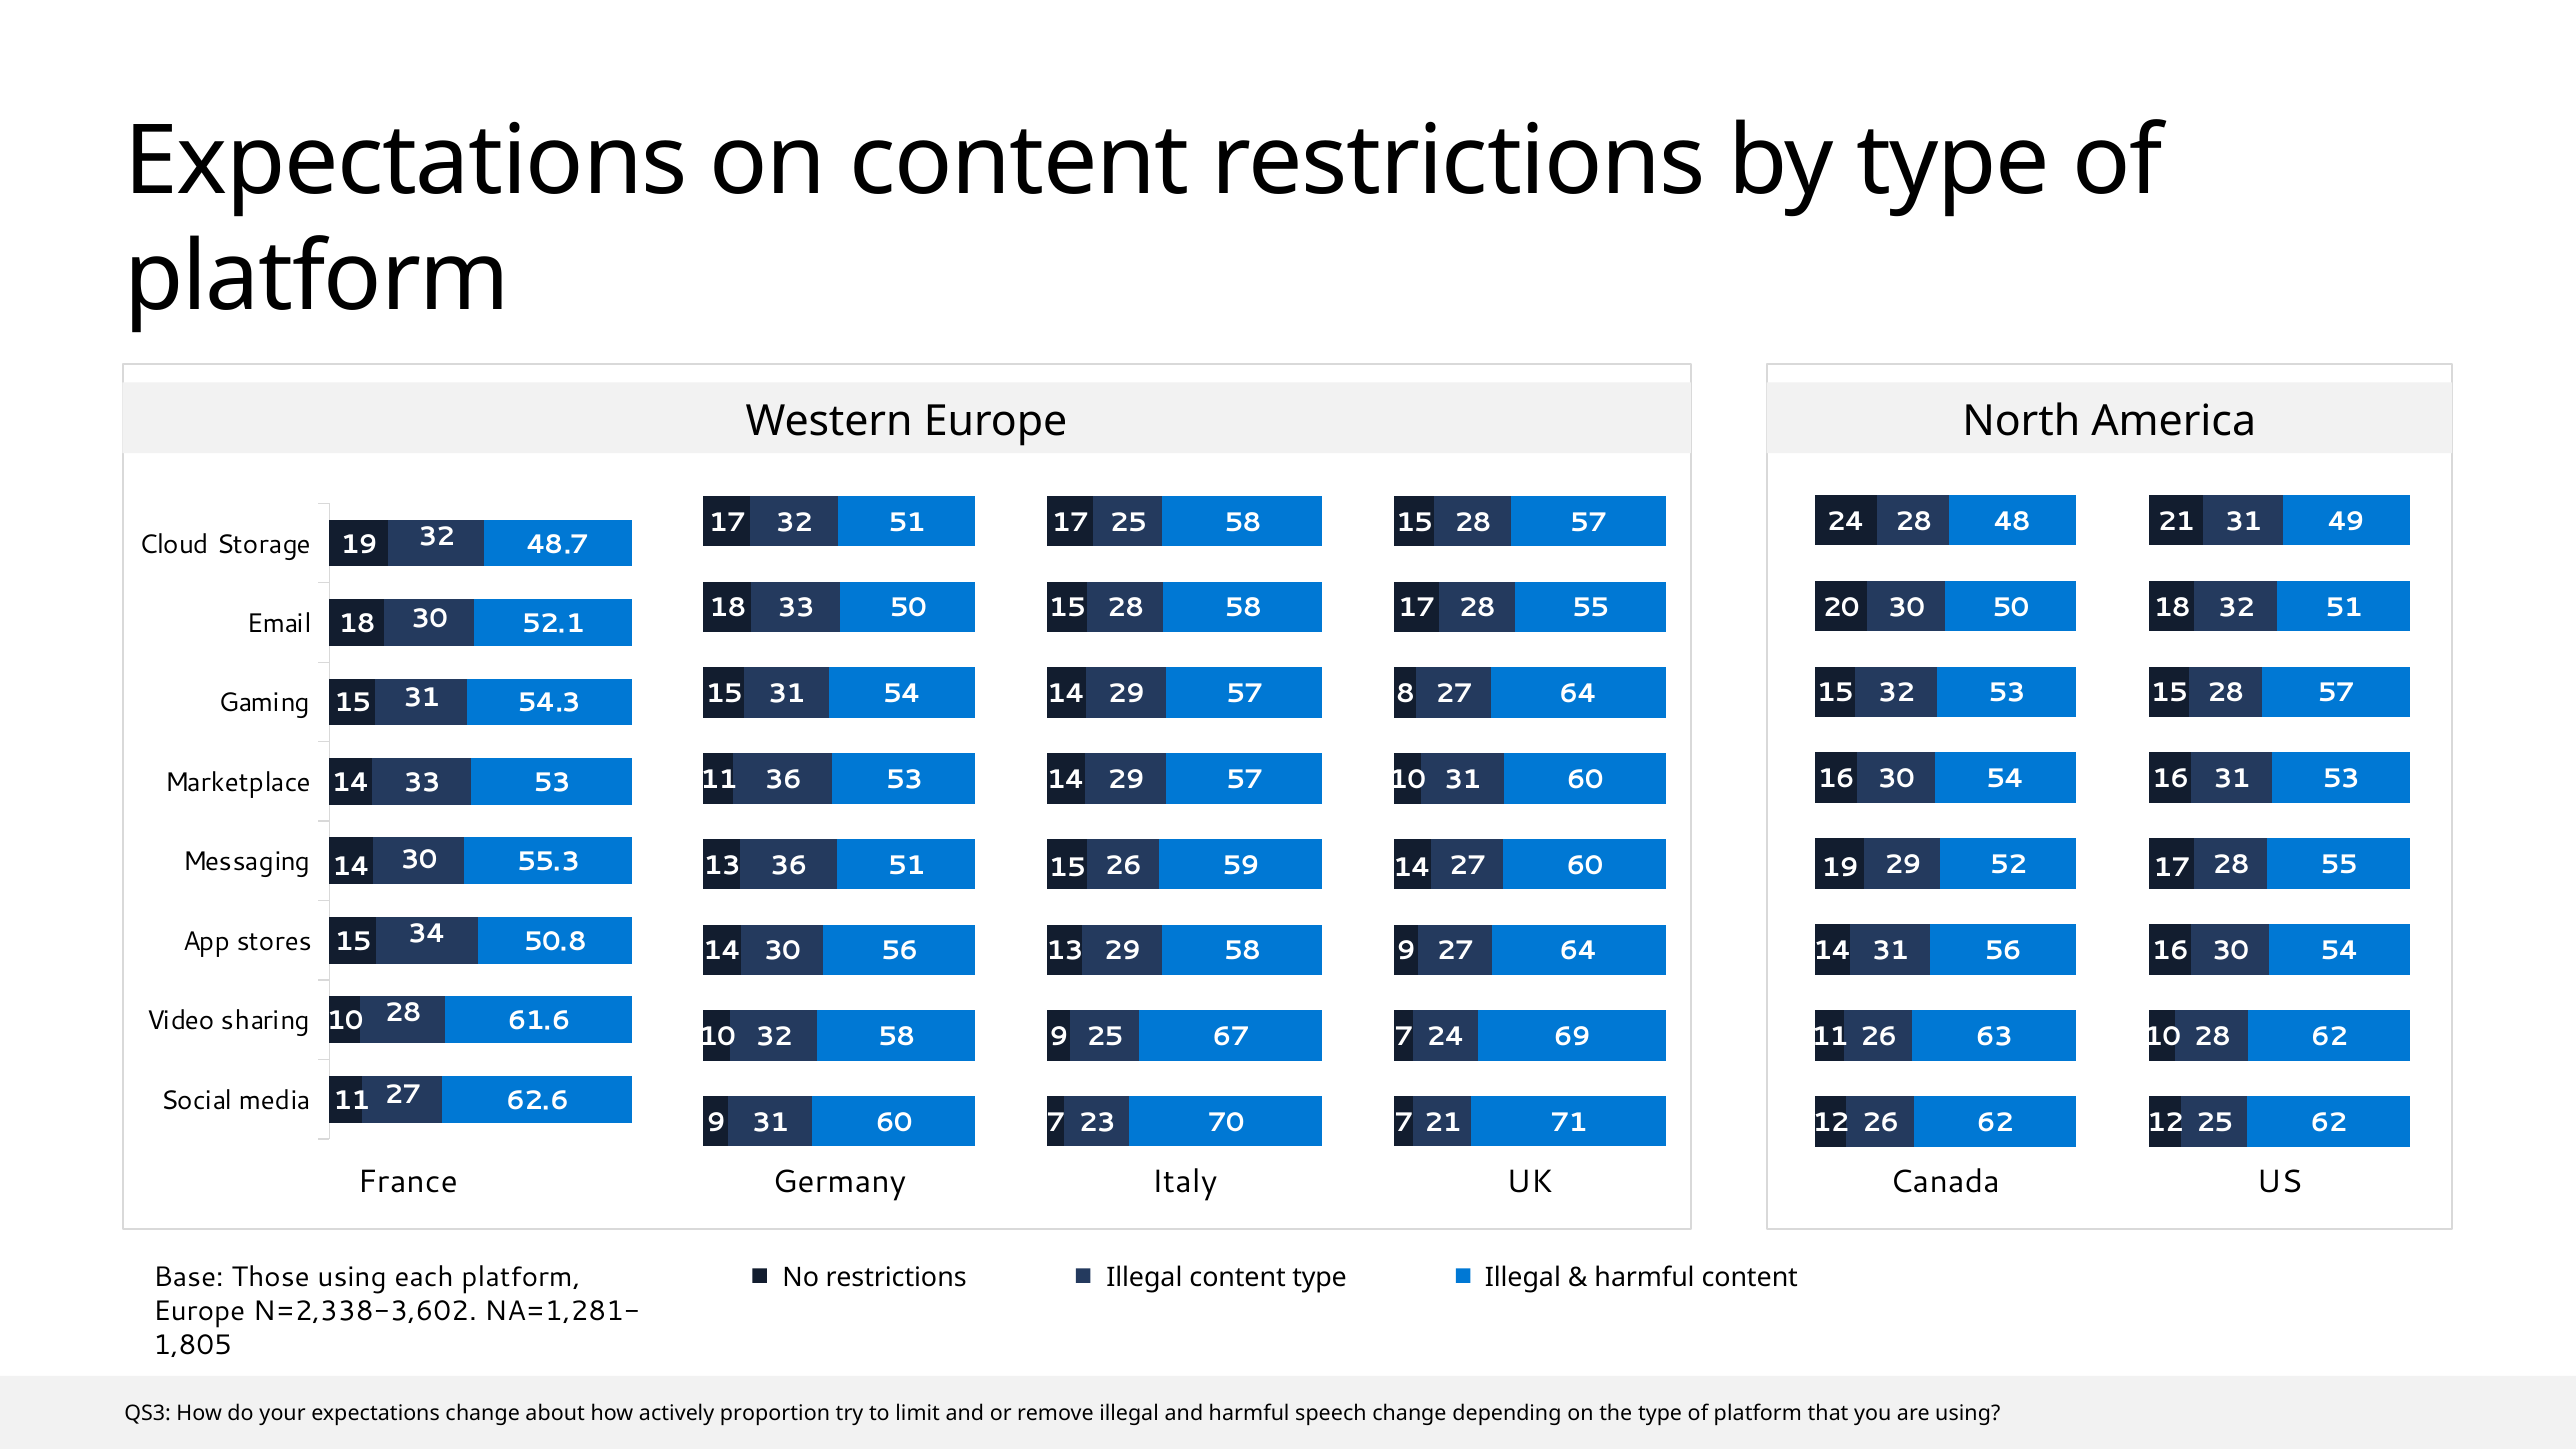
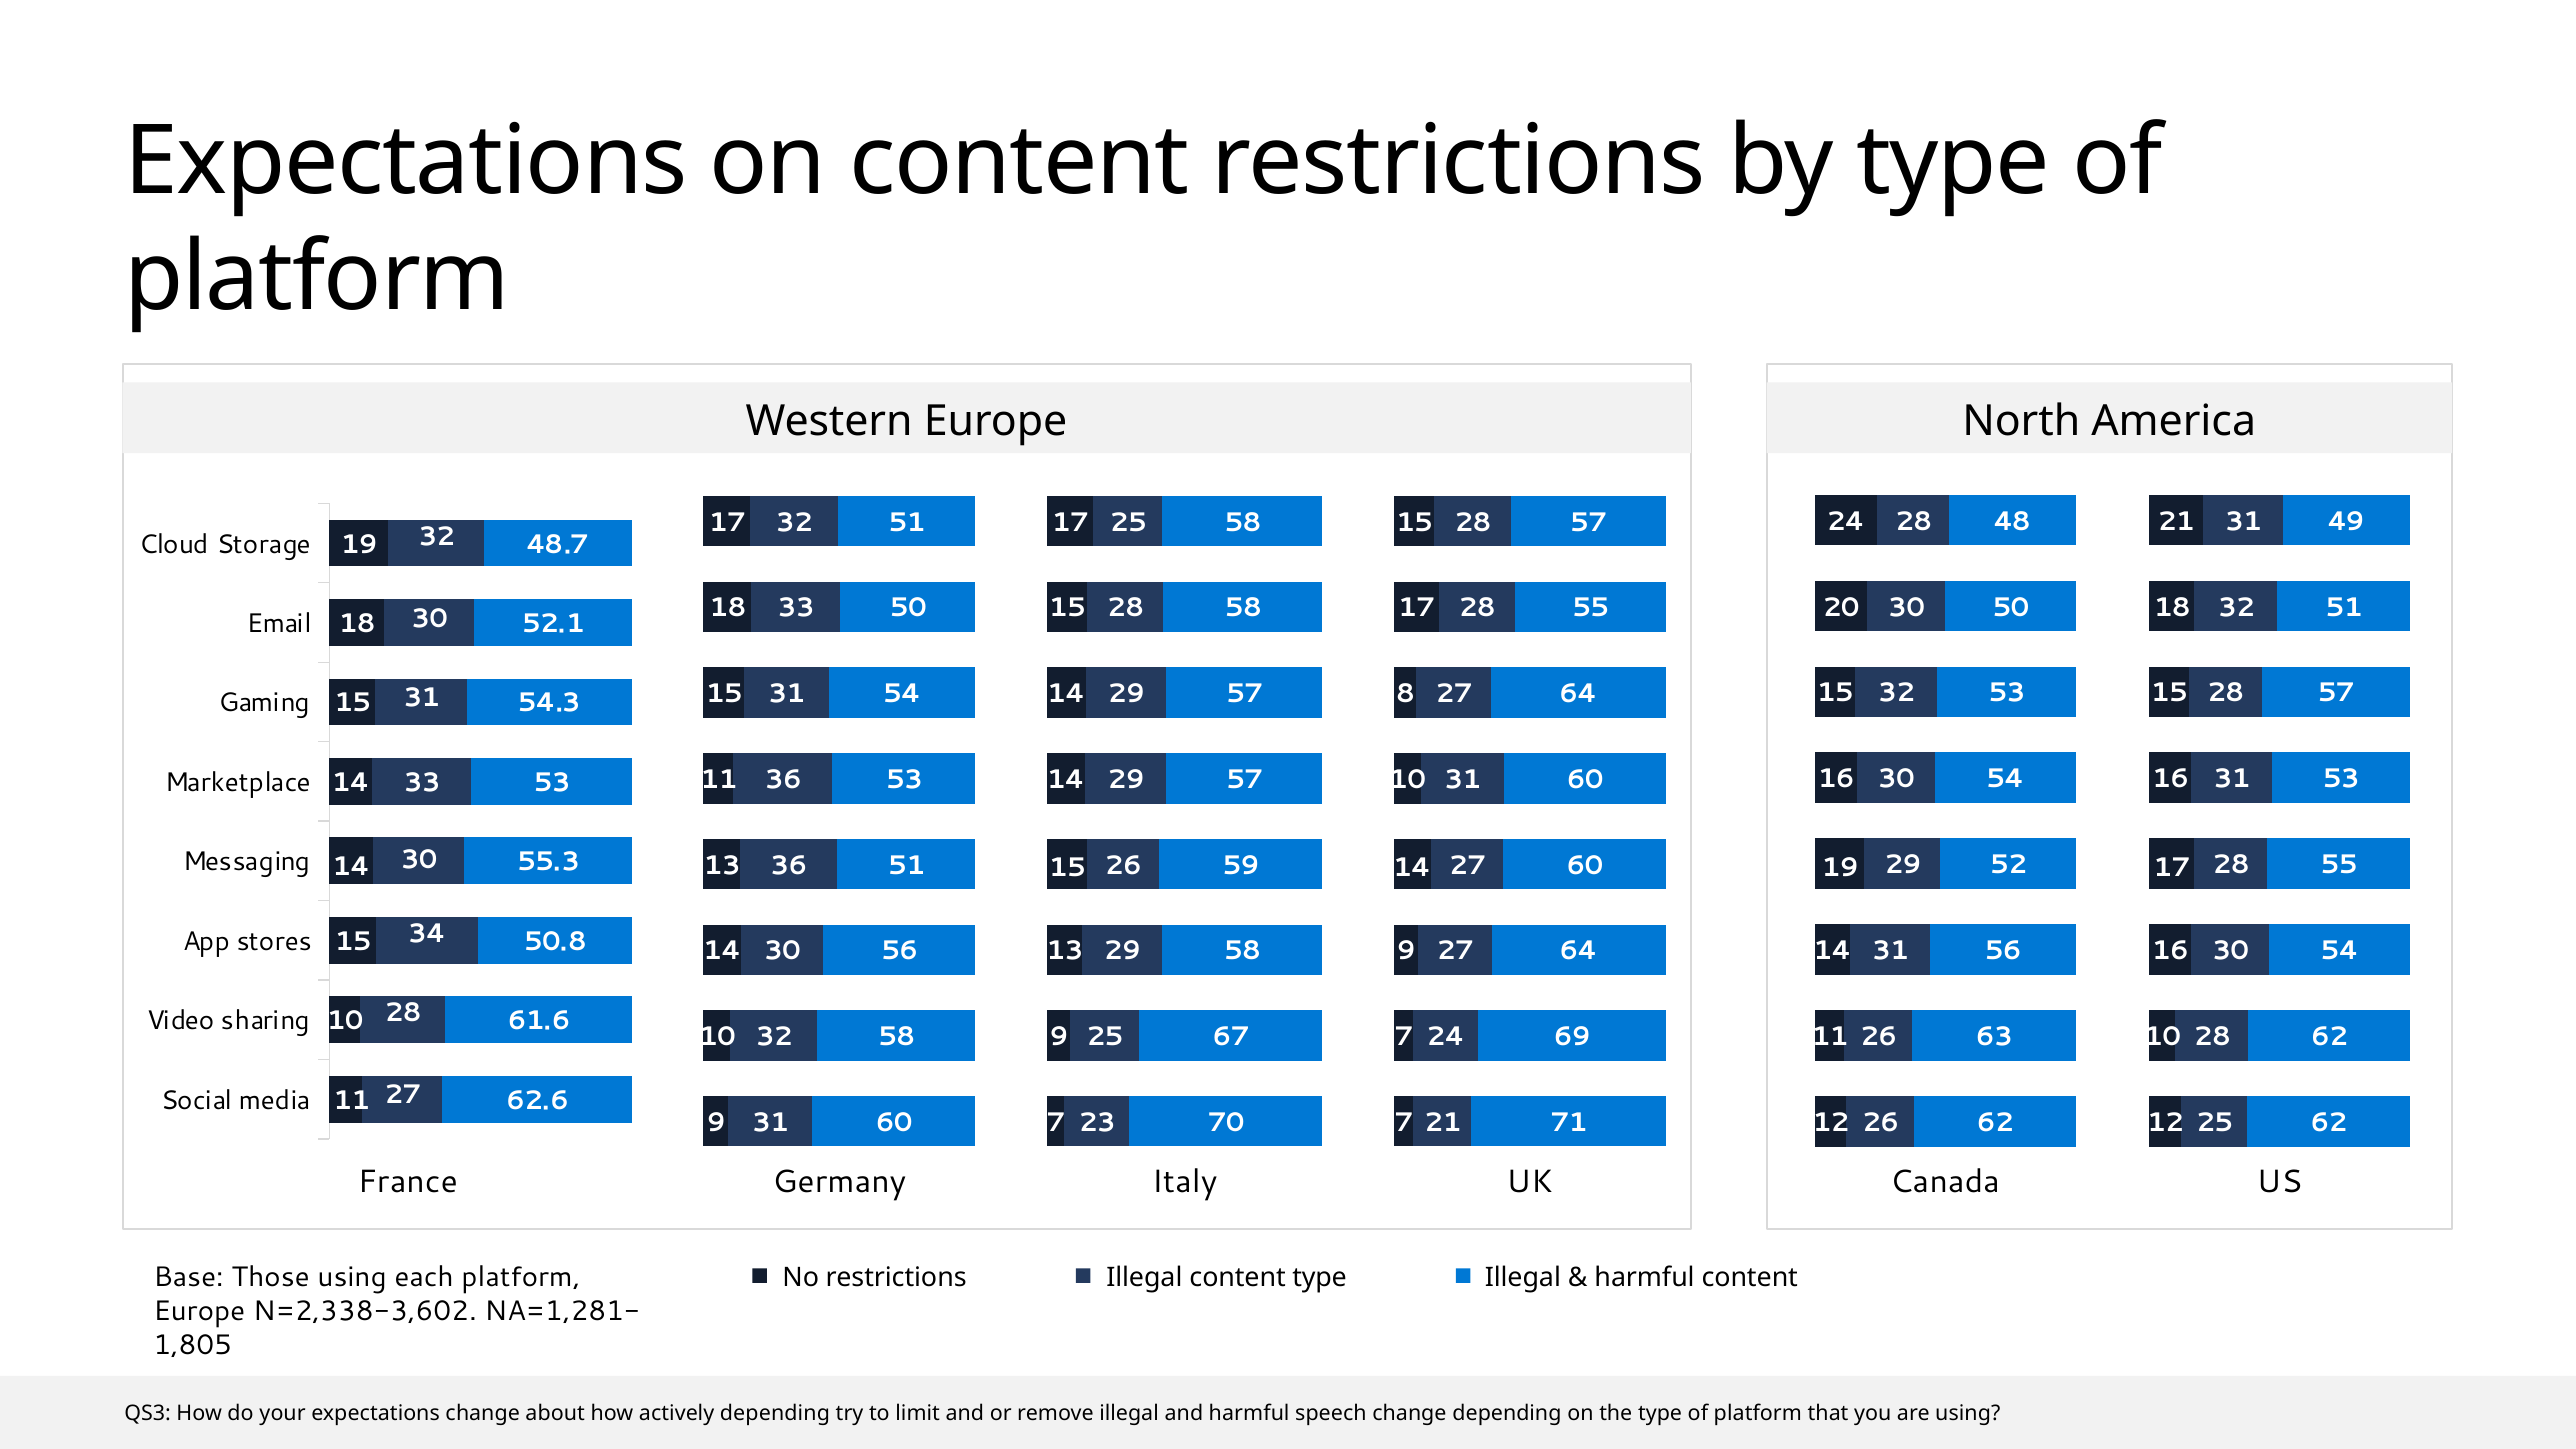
actively proportion: proportion -> depending (775, 1414)
